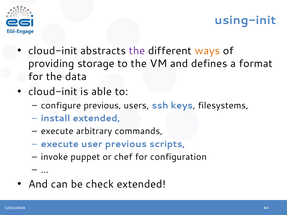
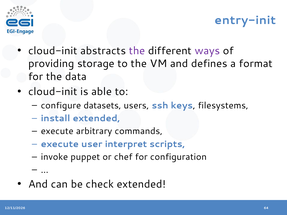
using-init: using-init -> entry-init (245, 20)
ways colour: orange -> purple (207, 51)
configure previous: previous -> datasets (102, 106)
user previous: previous -> interpret (126, 144)
